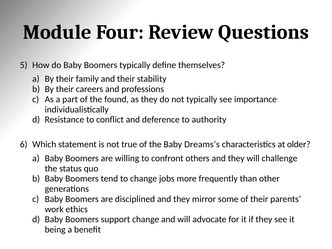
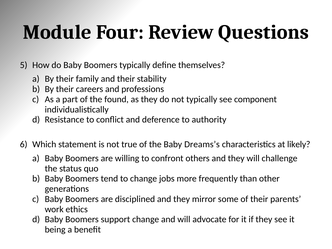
importance: importance -> component (255, 99)
older: older -> likely (299, 144)
